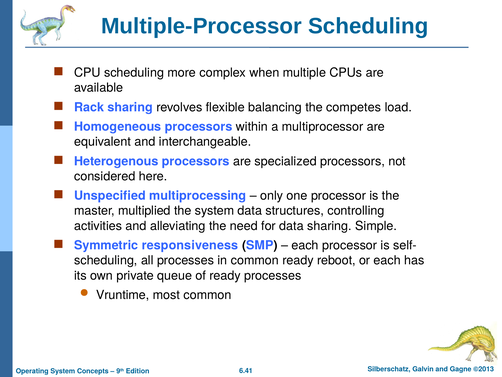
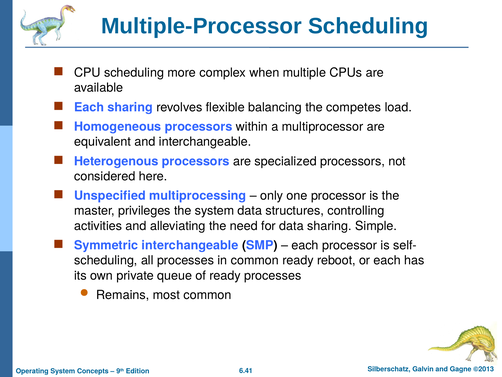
Rack: Rack -> Each (89, 107)
multiplied: multiplied -> privileges (144, 211)
Symmetric responsiveness: responsiveness -> interchangeable (190, 245)
Vruntime: Vruntime -> Remains (123, 295)
